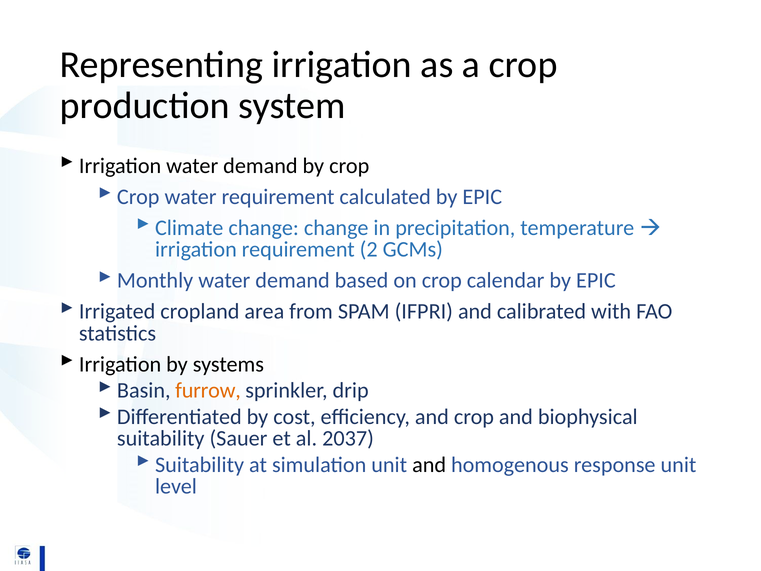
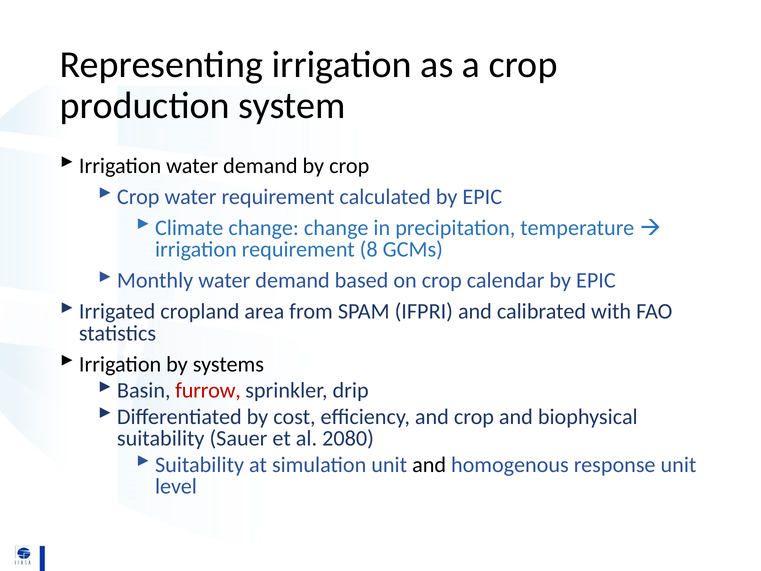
2: 2 -> 8 (369, 249)
furrow colour: orange -> red (208, 390)
2037: 2037 -> 2080 (348, 438)
